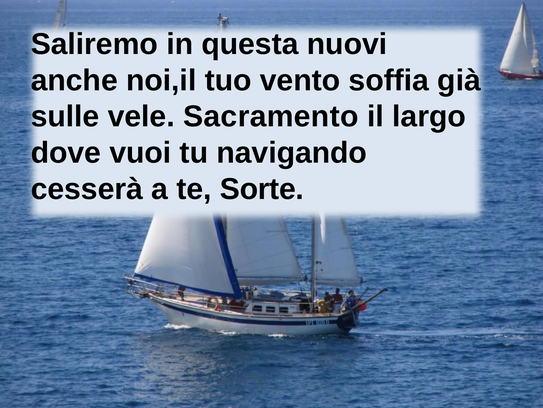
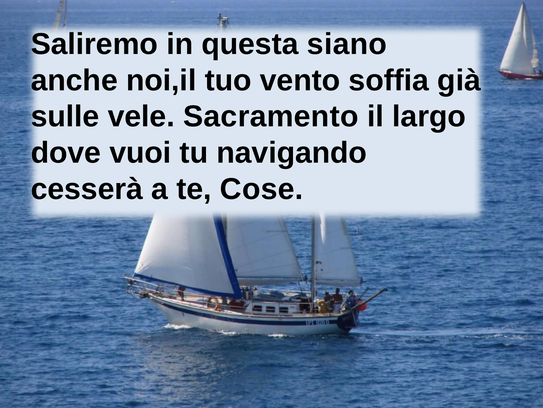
nuovi: nuovi -> siano (347, 44)
Sorte: Sorte -> Cose (262, 189)
